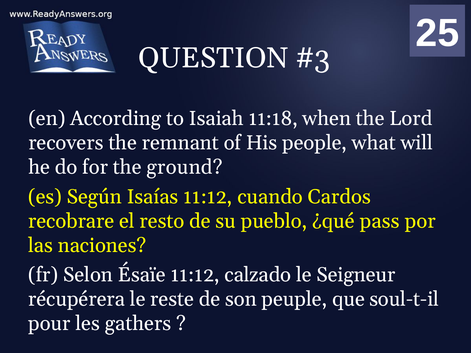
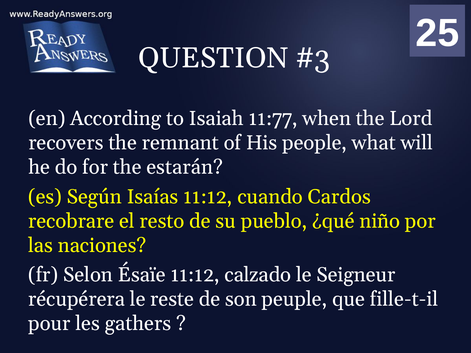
11:18: 11:18 -> 11:77 (273, 119)
ground: ground -> estarán (185, 167)
pass: pass -> niño (380, 221)
soul-t-il: soul-t-il -> fille-t-il (404, 299)
